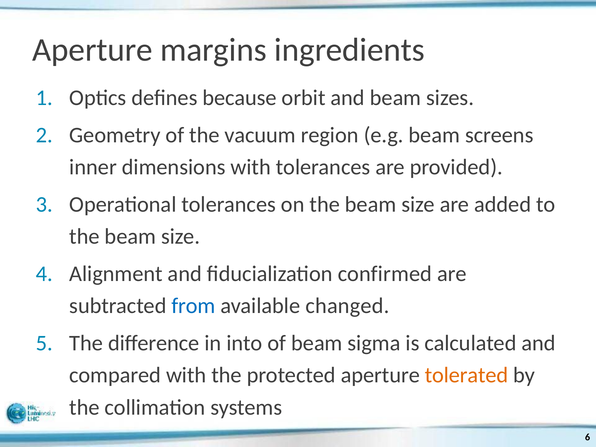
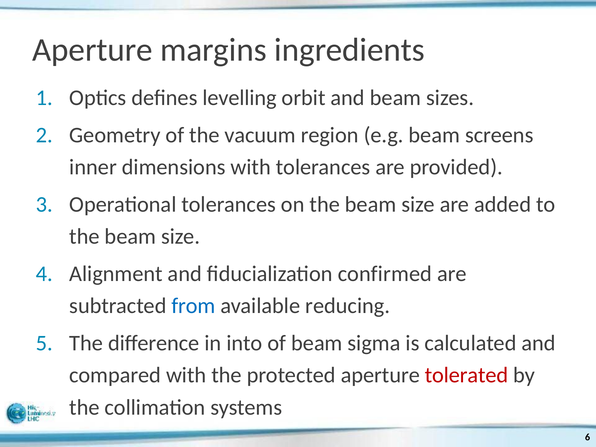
because: because -> levelling (240, 98)
changed: changed -> reducing (348, 306)
tolerated colour: orange -> red (467, 375)
